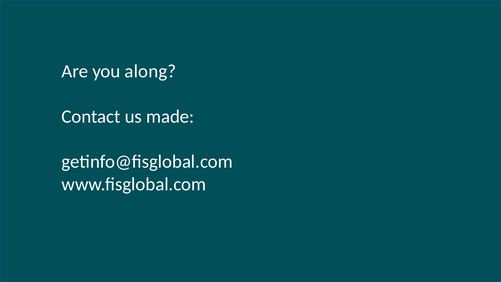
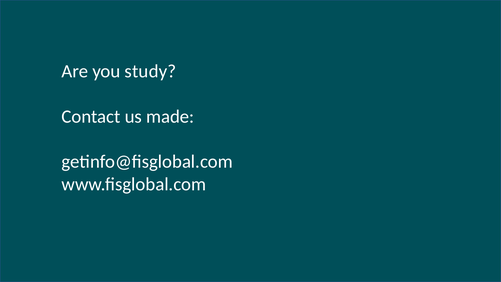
along: along -> study (150, 71)
